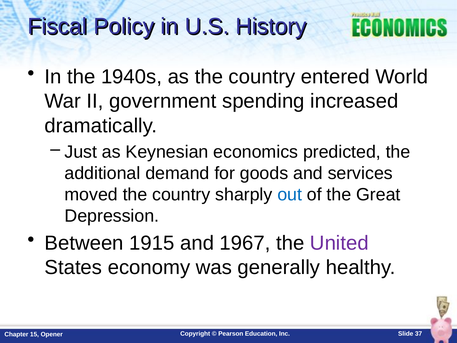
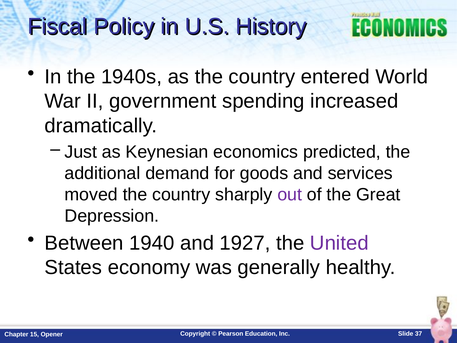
out colour: blue -> purple (290, 195)
1915: 1915 -> 1940 (152, 243)
1967: 1967 -> 1927 (245, 243)
